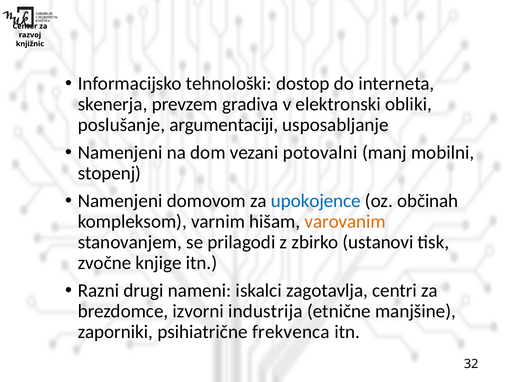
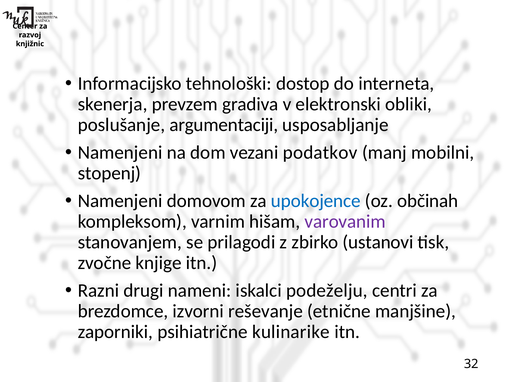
potovalni: potovalni -> podatkov (320, 152)
varovanim colour: orange -> purple (345, 221)
zagotavlja: zagotavlja -> podeželju (327, 290)
industrija: industrija -> reševanje (266, 311)
frekvenca: frekvenca -> kulinarike (291, 332)
